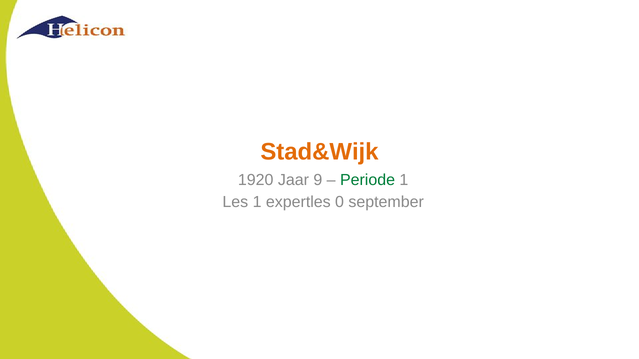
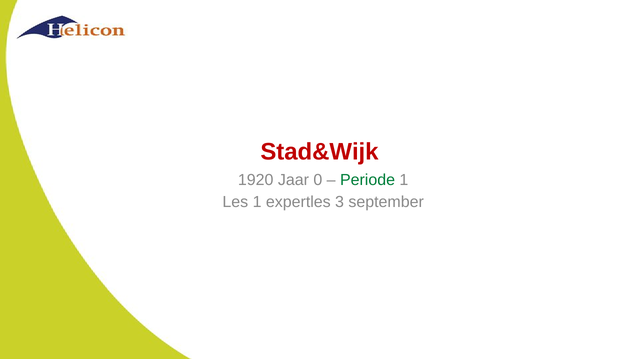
Stad&Wijk colour: orange -> red (319, 152)
9: 9 -> 0 (318, 180)
0: 0 -> 3 (340, 202)
